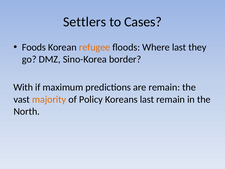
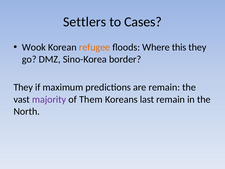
Foods: Foods -> Wook (34, 47)
Where last: last -> this (179, 47)
With: With -> They (23, 87)
majority colour: orange -> purple (49, 99)
Policy: Policy -> Them (91, 99)
